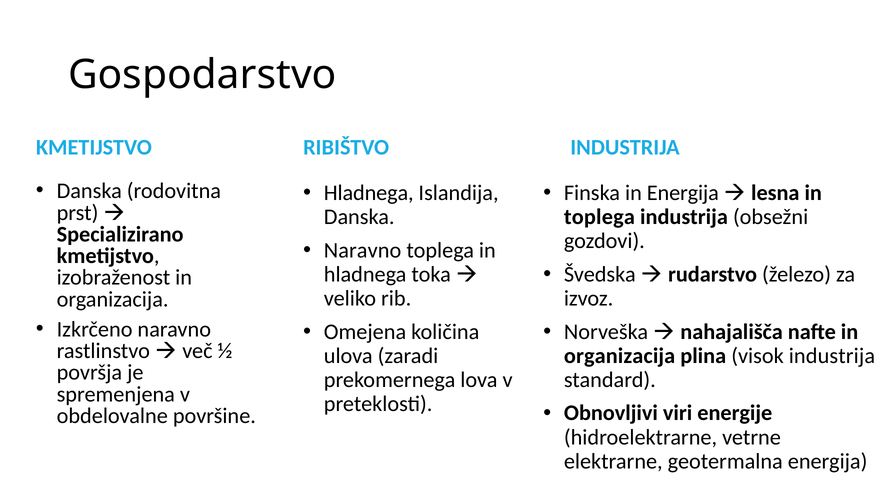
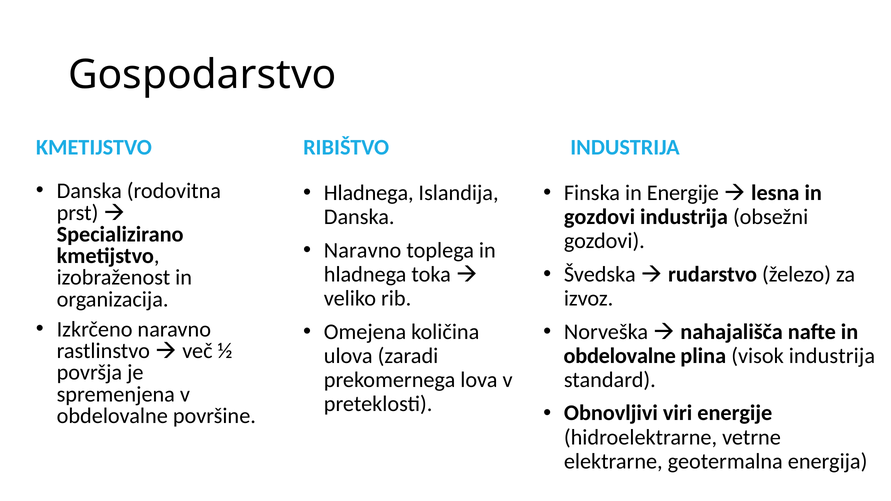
in Energija: Energija -> Energije (683, 193)
toplega: toplega -> gozdovi (600, 217)
organizacija: organizacija -> obdelovalne (620, 356)
